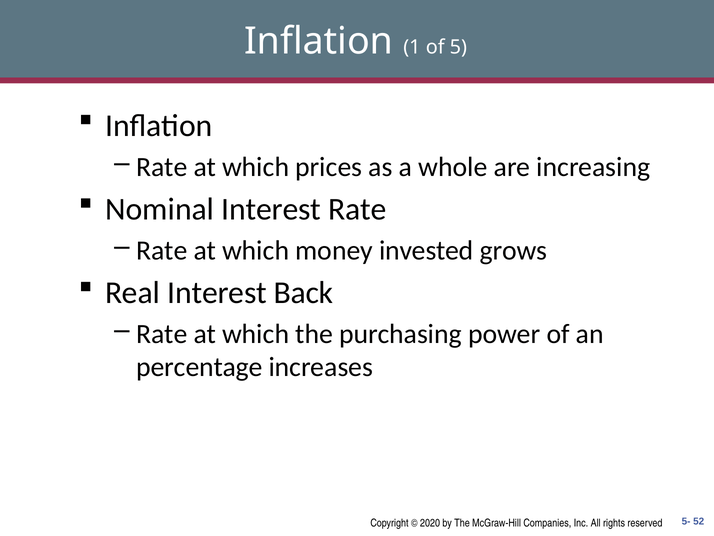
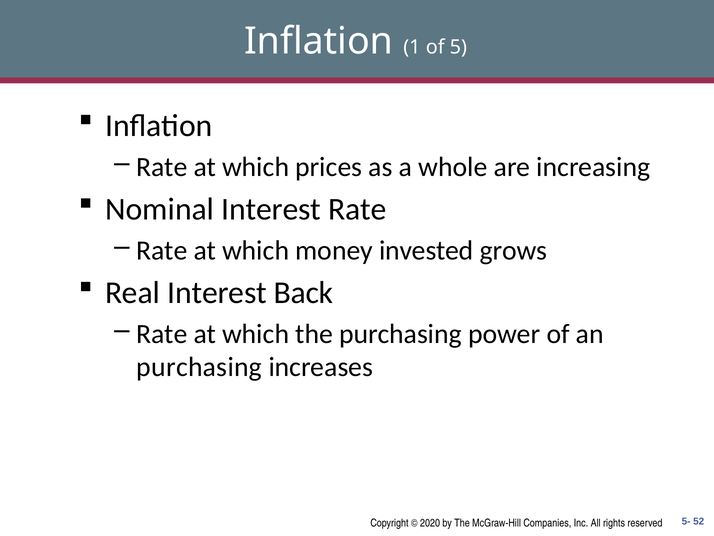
percentage: percentage -> purchasing (199, 367)
